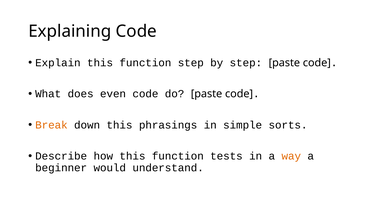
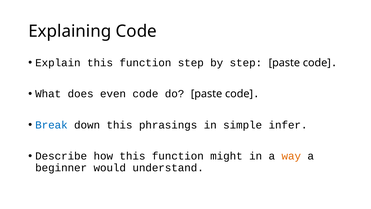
Break colour: orange -> blue (51, 125)
sorts: sorts -> infer (288, 125)
tests: tests -> might (226, 156)
